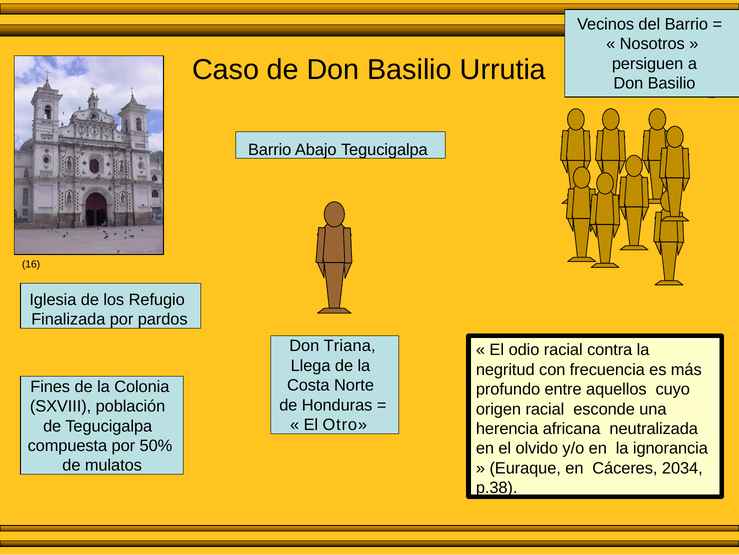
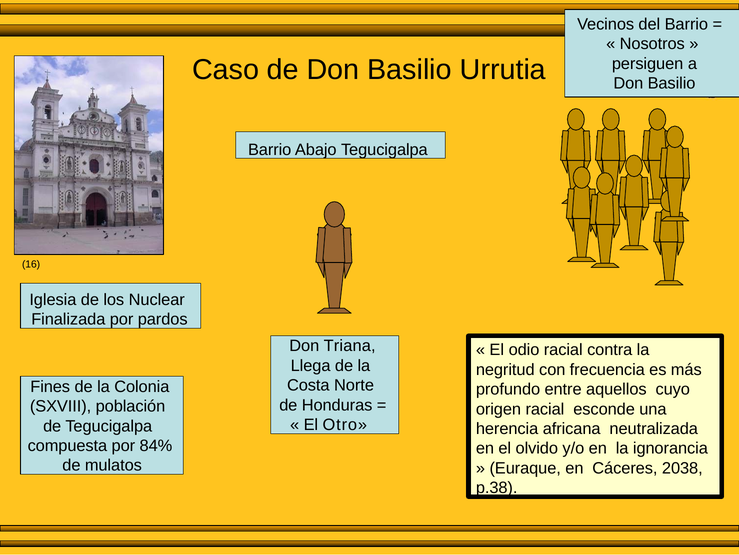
Refugio: Refugio -> Nuclear (157, 300)
50%: 50% -> 84% (156, 446)
2034: 2034 -> 2038 (682, 468)
